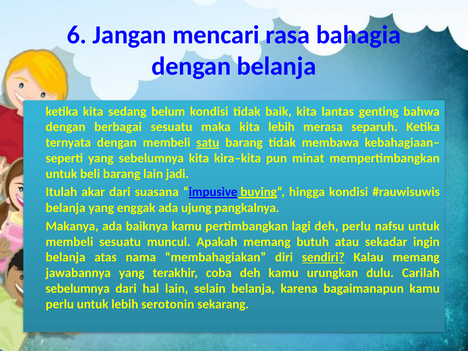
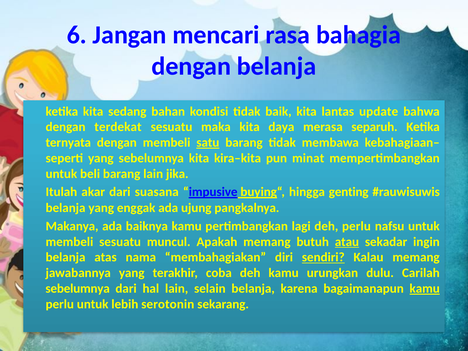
belum: belum -> bahan (168, 111)
genting: genting -> update (379, 111)
berbagai: berbagai -> terdekat (118, 127)
kita lebih: lebih -> daya (281, 127)
jadi: jadi -> jika (177, 174)
hingga kondisi: kondisi -> genting (349, 192)
atau underline: none -> present (347, 242)
kamu underline: none -> present (425, 289)
